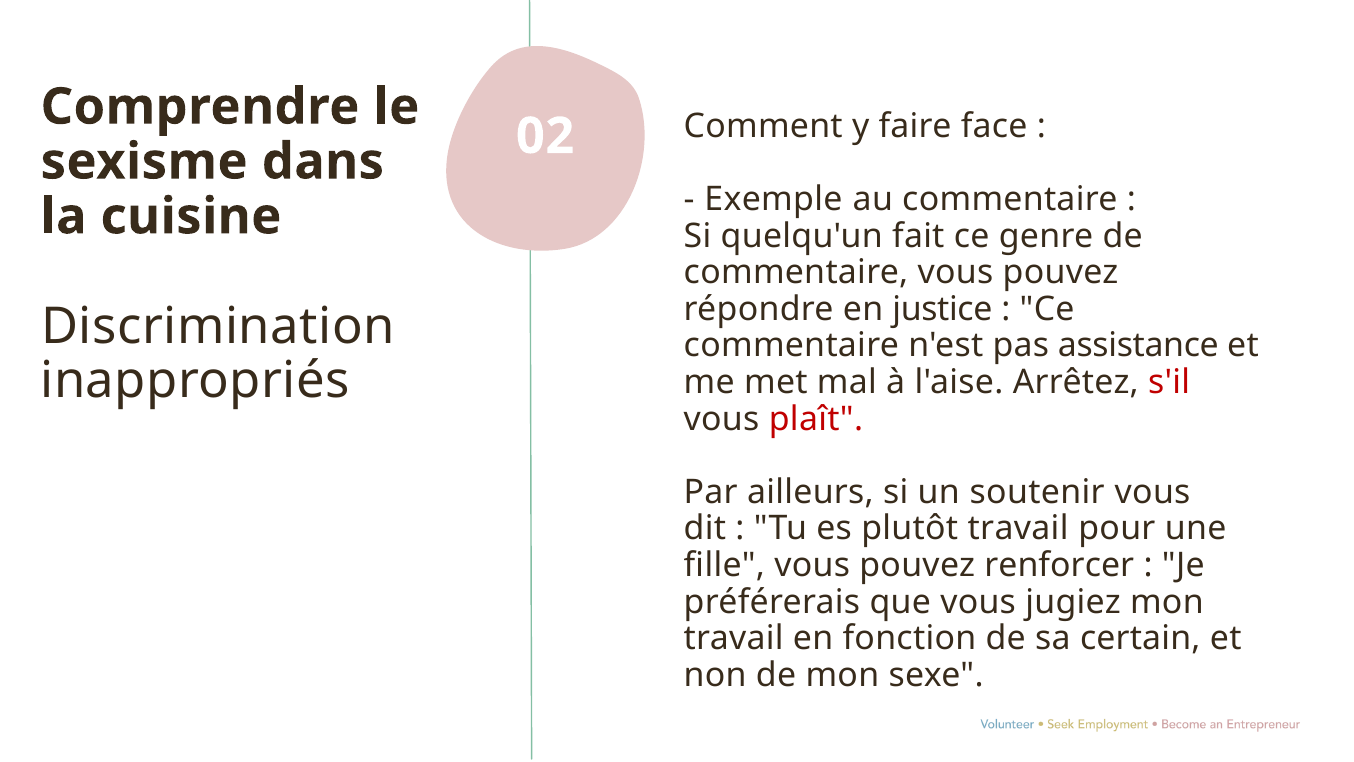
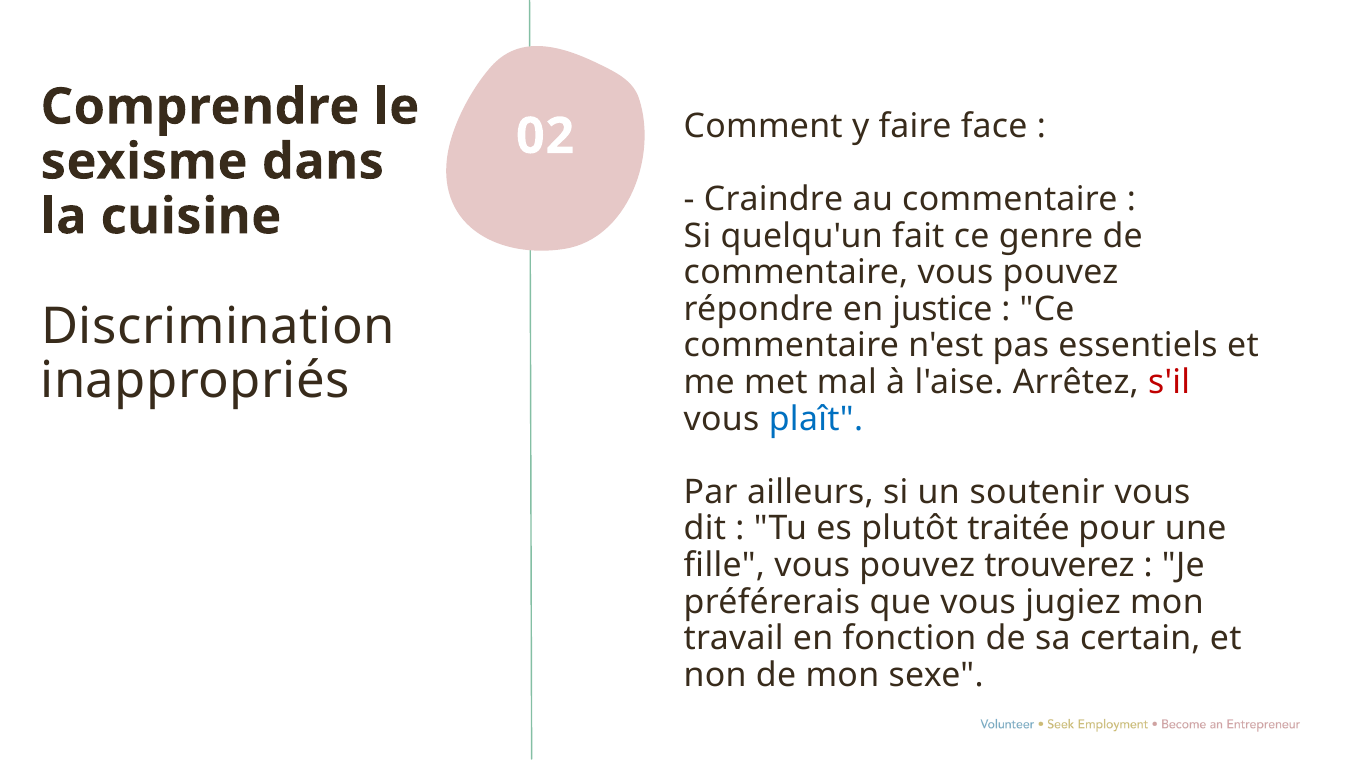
Exemple: Exemple -> Craindre (774, 199)
assistance: assistance -> essentiels (1138, 346)
plaît colour: red -> blue (816, 419)
plutôt travail: travail -> traitée (1018, 528)
renforcer: renforcer -> trouverez (1059, 565)
